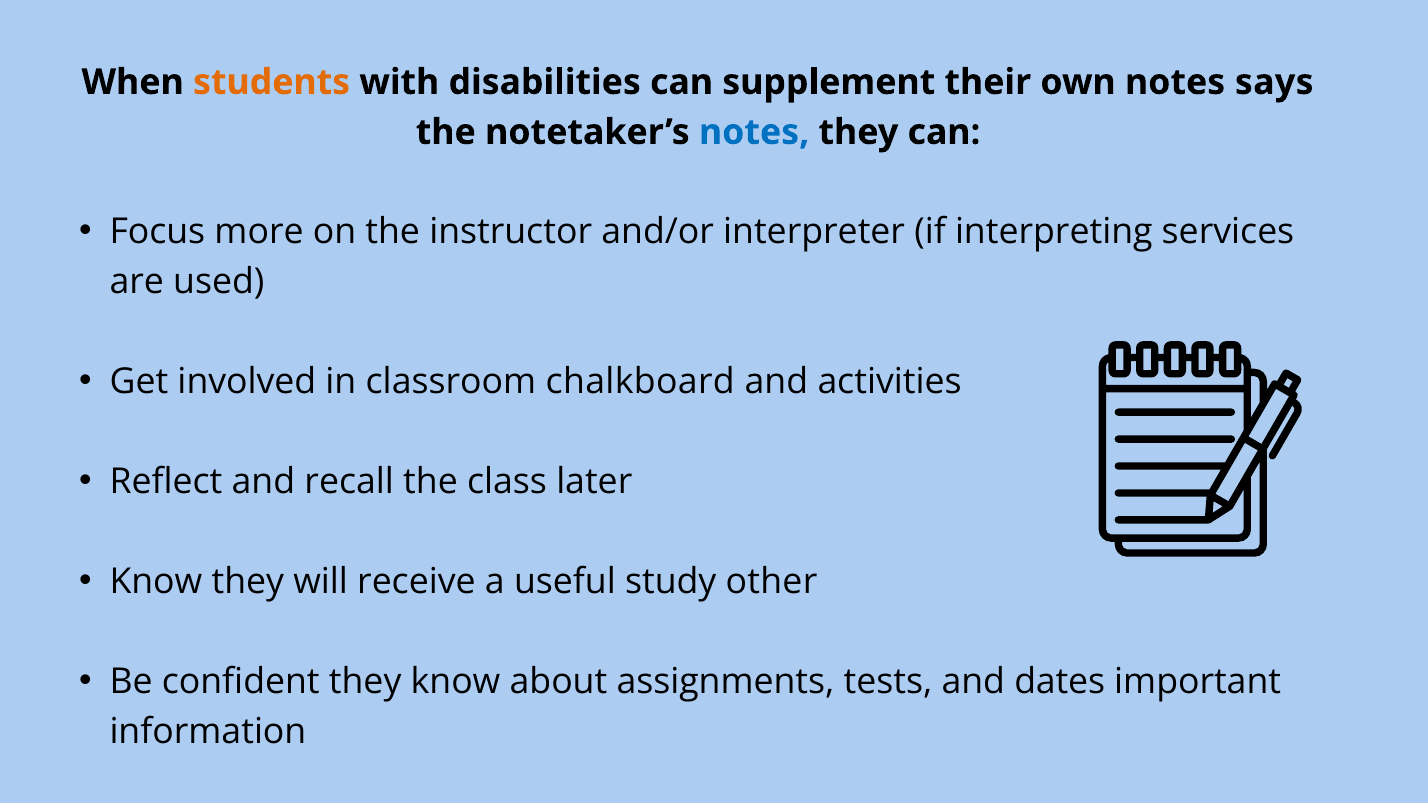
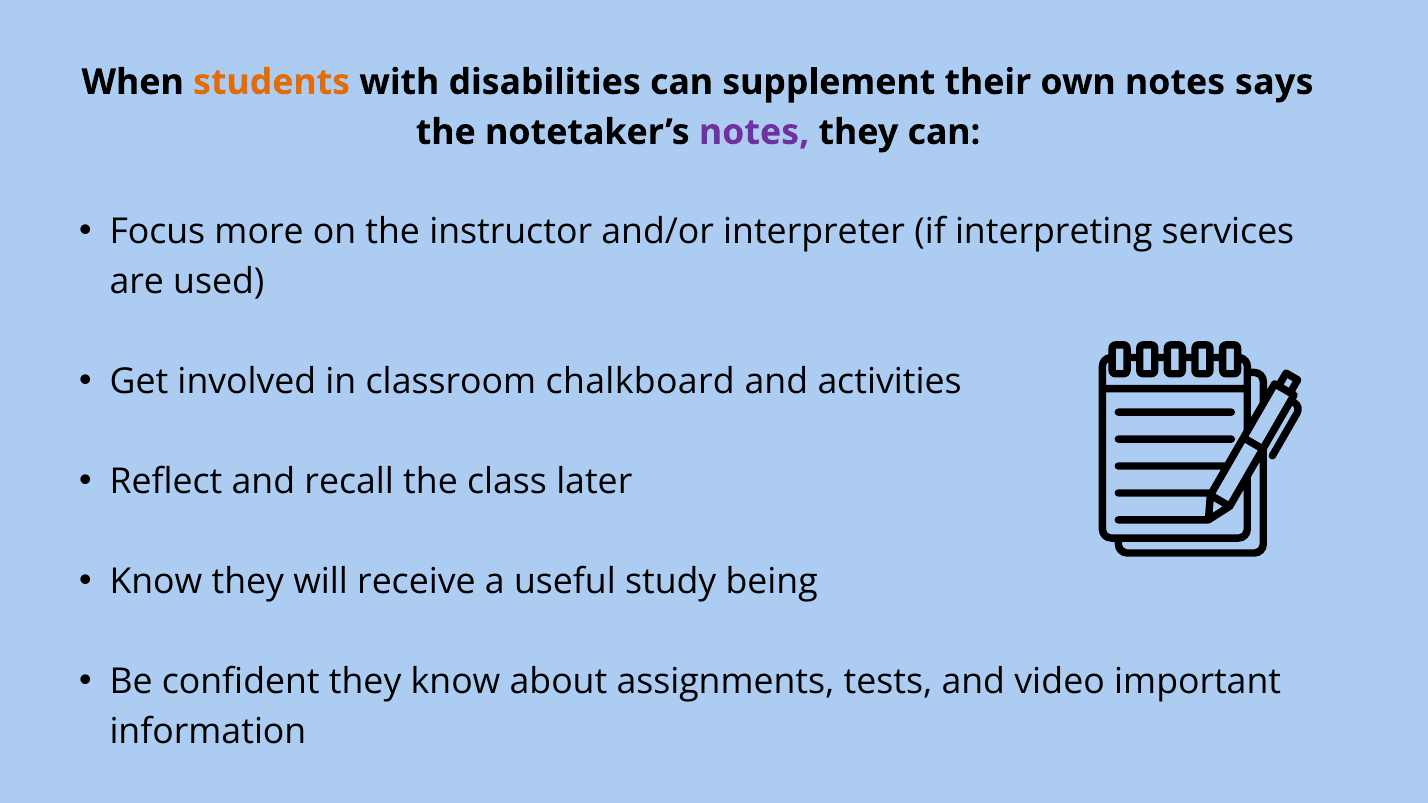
notes colour: blue -> purple (754, 132)
other: other -> being (772, 582)
dates: dates -> video (1060, 682)
